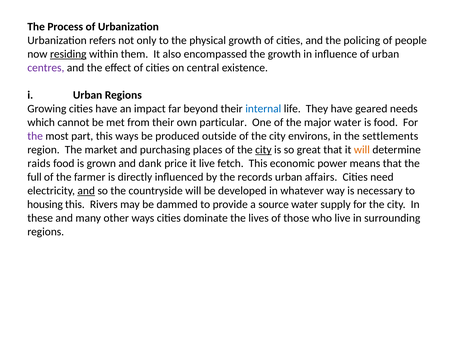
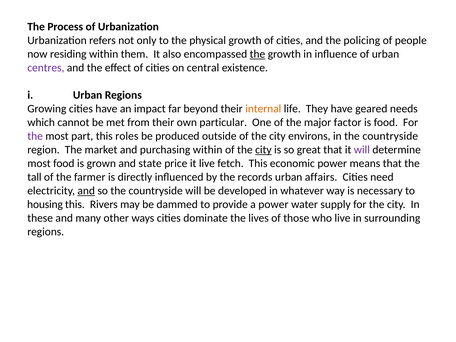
residing underline: present -> none (68, 54)
the underline: none -> present (257, 54)
internal colour: blue -> orange (263, 109)
major water: water -> factor (348, 122)
this ways: ways -> roles (127, 136)
in the settlements: settlements -> countryside (390, 136)
purchasing places: places -> within (208, 150)
will colour: orange -> purple (362, 150)
raids: raids -> most (39, 164)
dank: dank -> state (150, 164)
full: full -> tall (34, 177)
a source: source -> power (273, 205)
